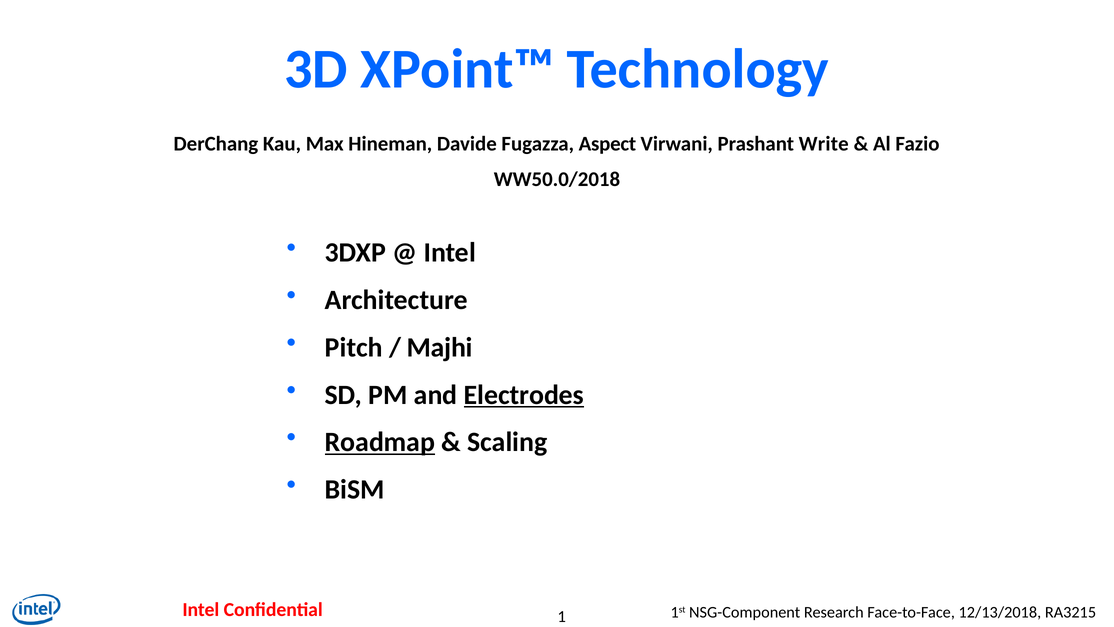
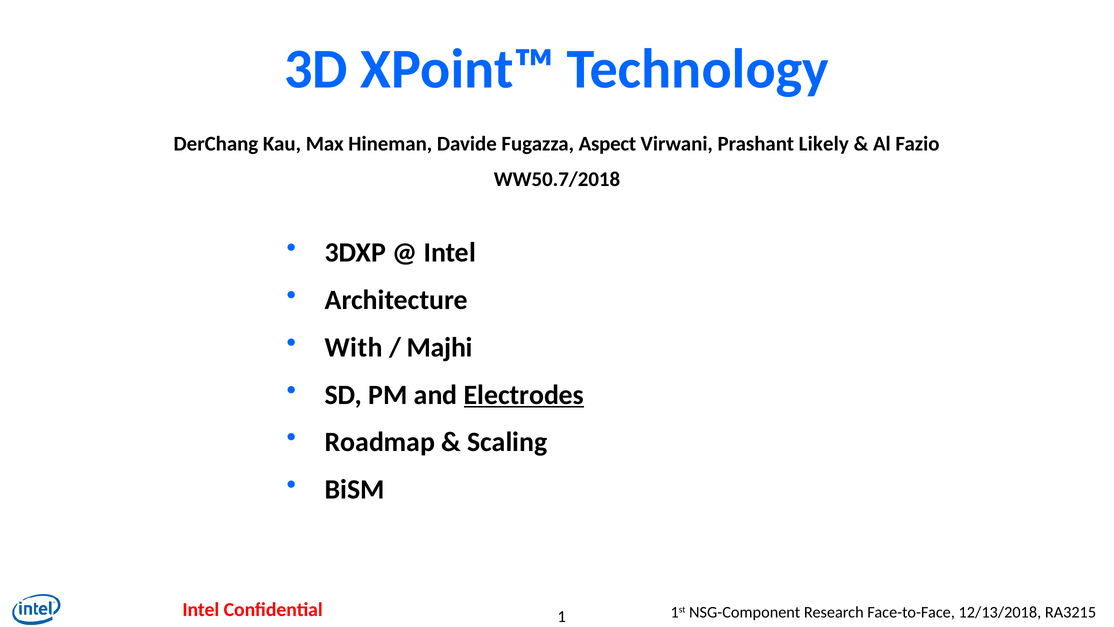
Write: Write -> Likely (824, 144)
WW50.0/2018: WW50.0/2018 -> WW50.7/2018 (557, 179)
Pitch: Pitch -> With (354, 347)
Roadmap underline: present -> none (380, 442)
